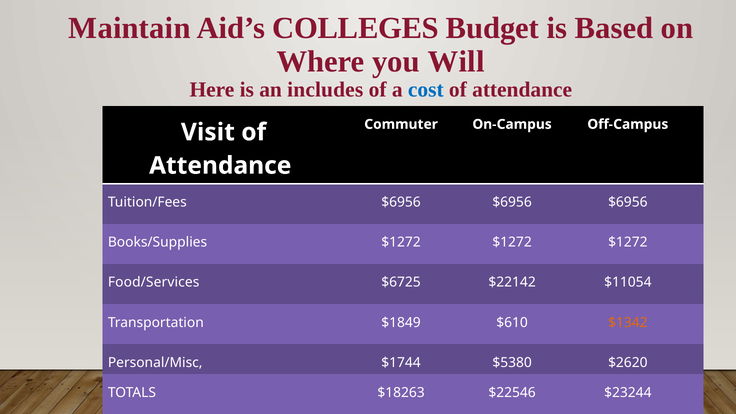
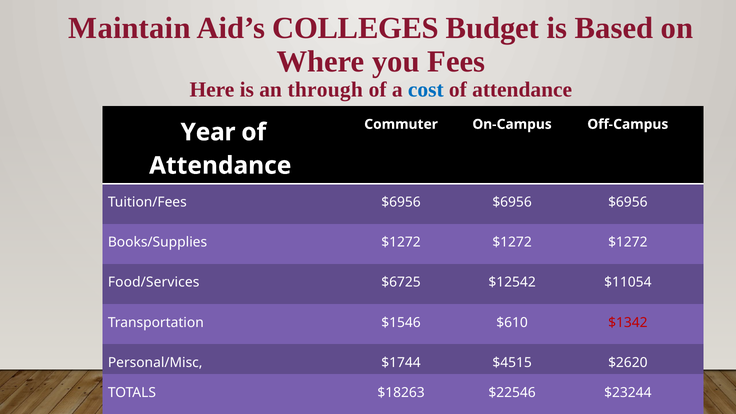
Will: Will -> Fees (456, 61)
includes: includes -> through (325, 90)
Visit: Visit -> Year (208, 132)
$22142: $22142 -> $12542 (512, 282)
$1849: $1849 -> $1546 (401, 322)
$1342 colour: orange -> red (628, 322)
$5380: $5380 -> $4515 (512, 363)
